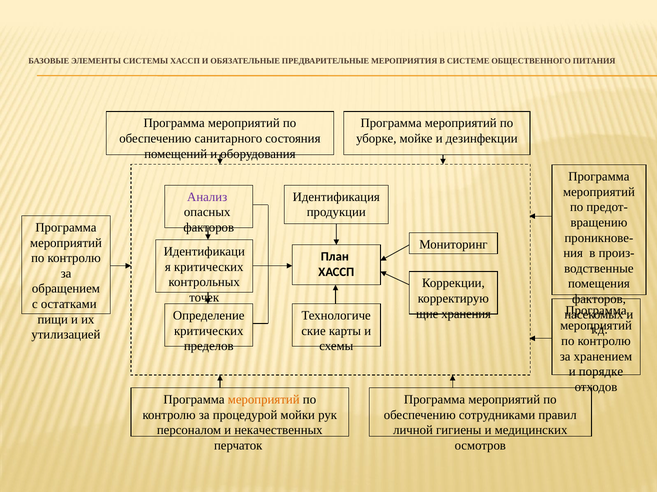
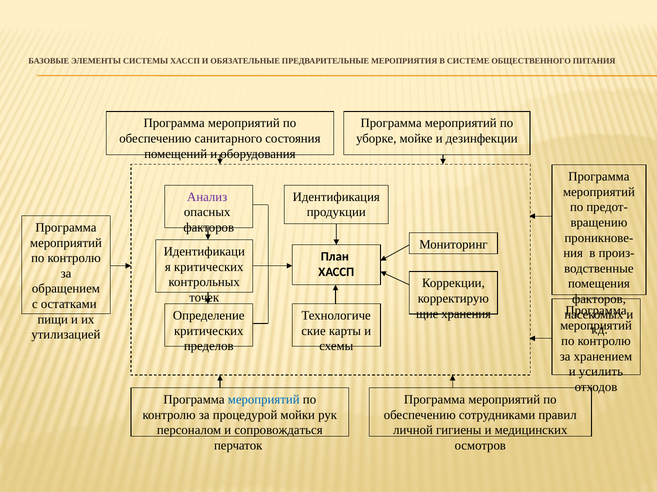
порядке: порядке -> усилить (601, 372)
мероприятий colour: orange -> blue (264, 400)
некачественных: некачественных -> сопровождаться (279, 431)
